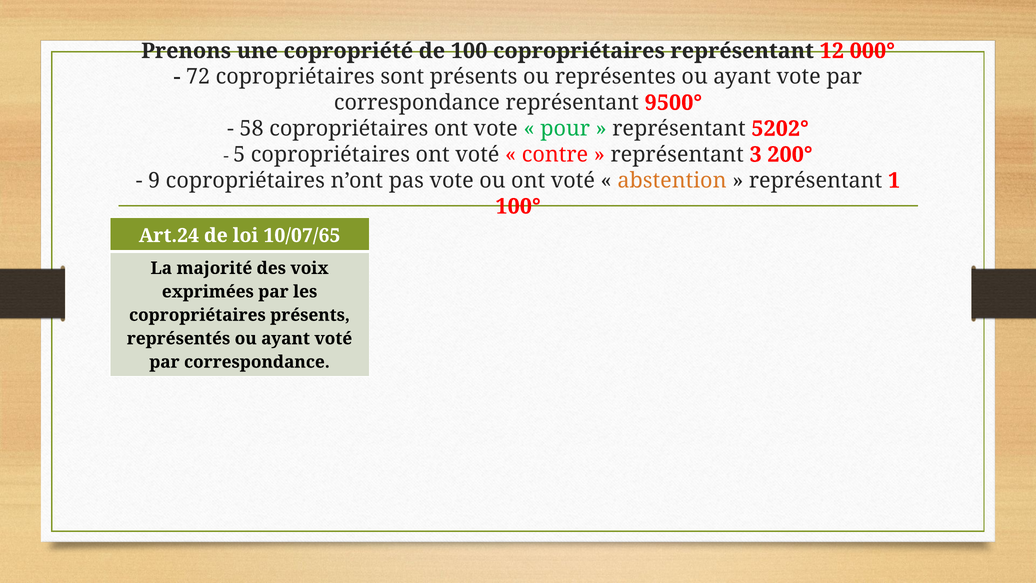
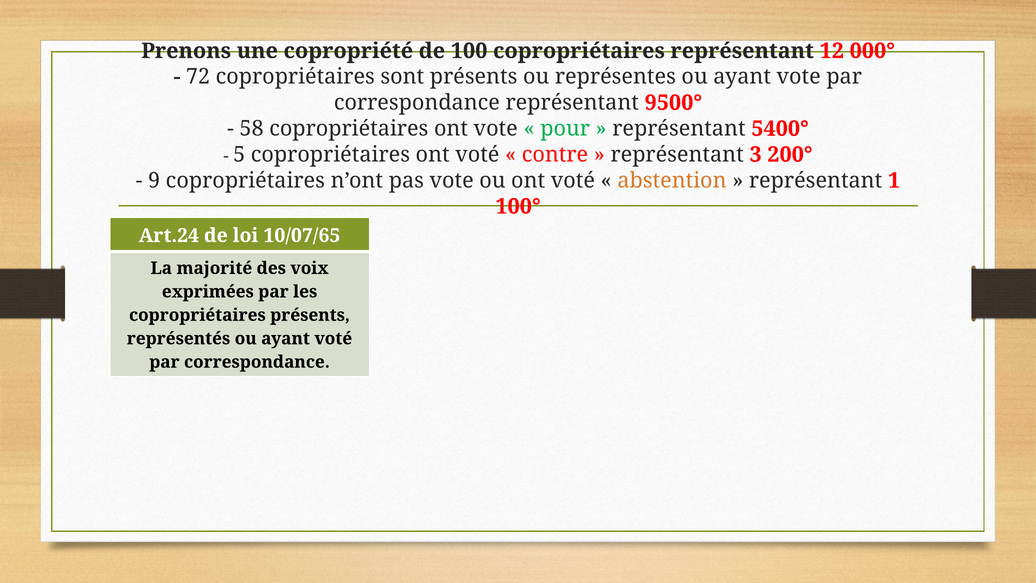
5202°: 5202° -> 5400° (780, 129)
